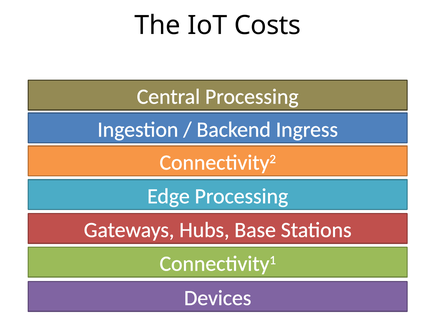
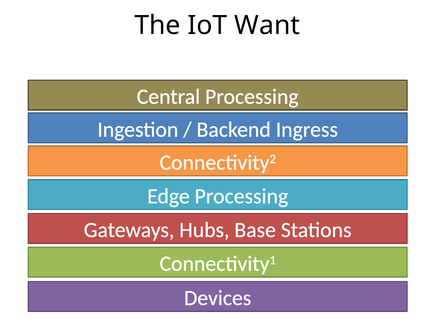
Costs: Costs -> Want (267, 25)
